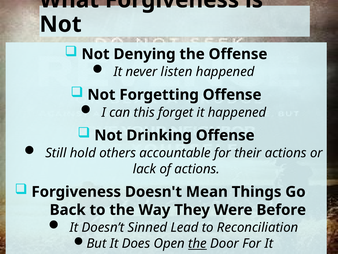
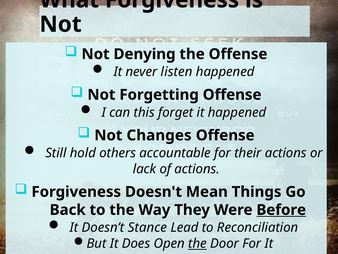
Drinking: Drinking -> Changes (159, 135)
Before underline: none -> present (281, 209)
Sinned: Sinned -> Stance (147, 227)
